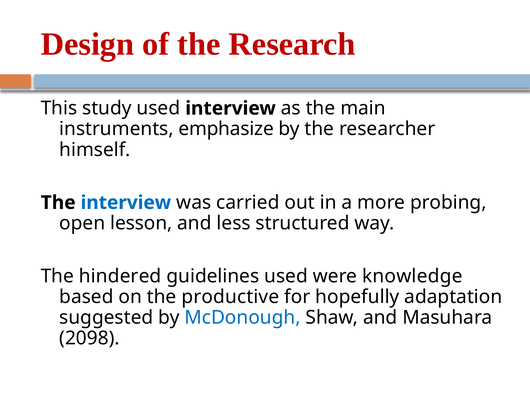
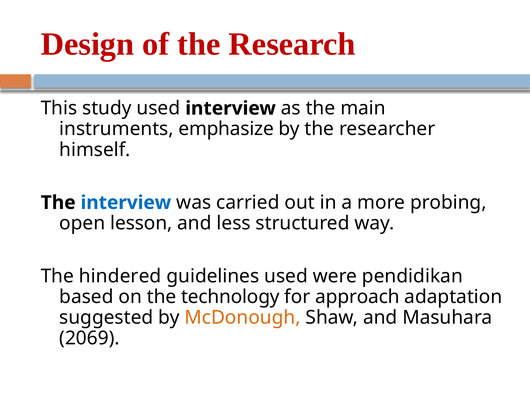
knowledge: knowledge -> pendidikan (412, 276)
productive: productive -> technology (230, 297)
hopefully: hopefully -> approach (357, 297)
McDonough colour: blue -> orange (242, 317)
2098: 2098 -> 2069 (89, 338)
